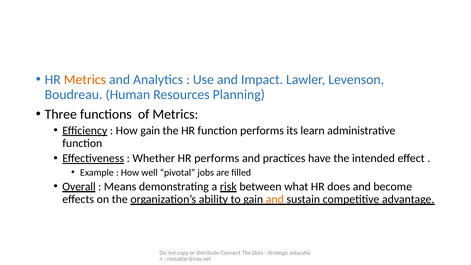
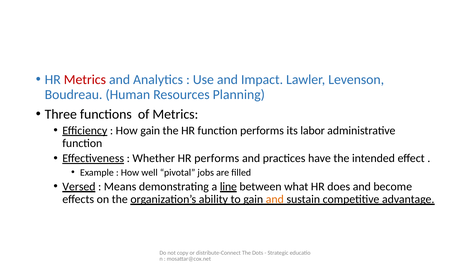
Metrics colour: orange -> red (85, 80)
learn: learn -> labor (313, 130)
Overall: Overall -> Versed (79, 187)
risk: risk -> line (228, 187)
